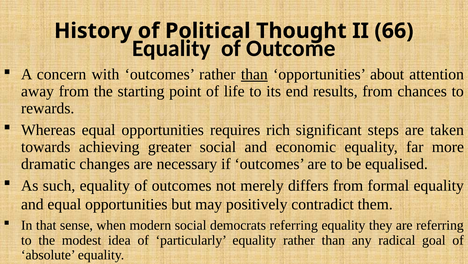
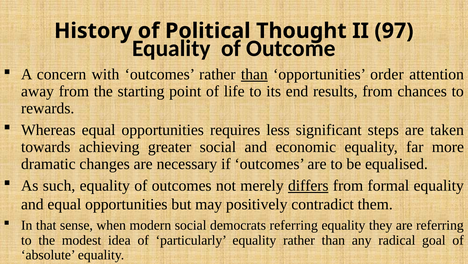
66: 66 -> 97 (394, 31)
about: about -> order (387, 74)
rich: rich -> less (278, 130)
differs underline: none -> present (308, 185)
